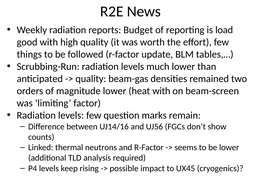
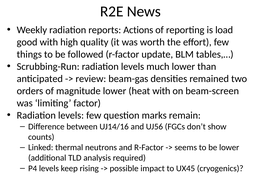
Budget: Budget -> Actions (138, 30)
quality: quality -> review (91, 79)
